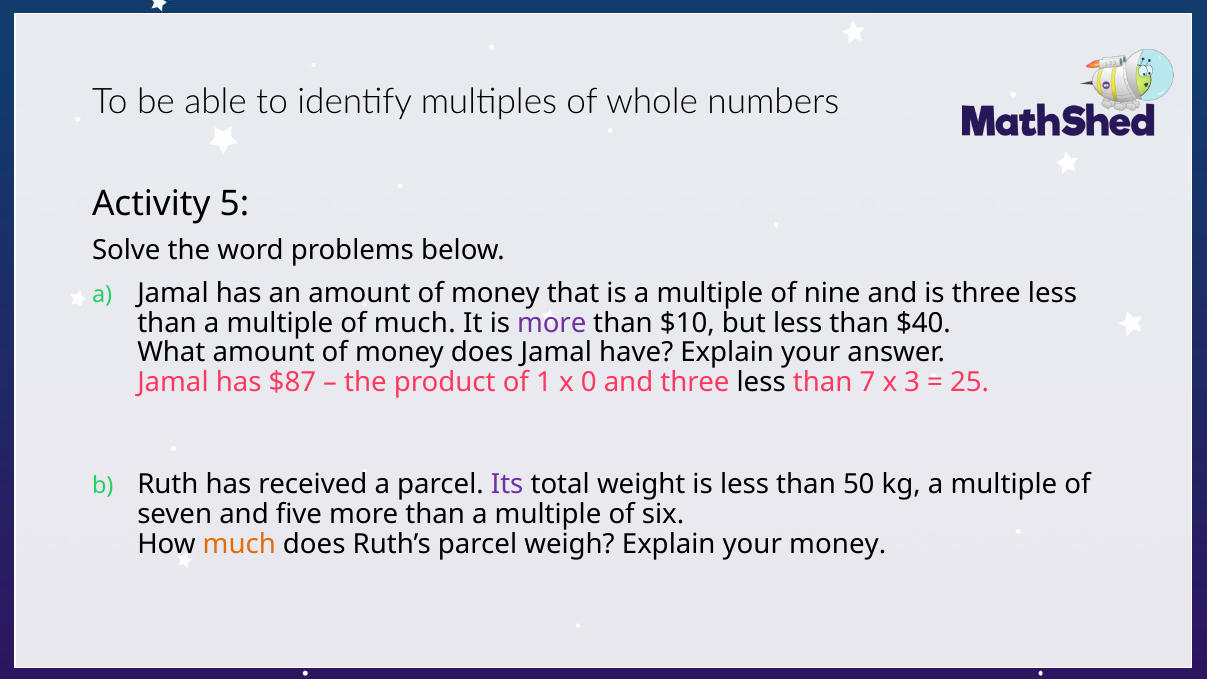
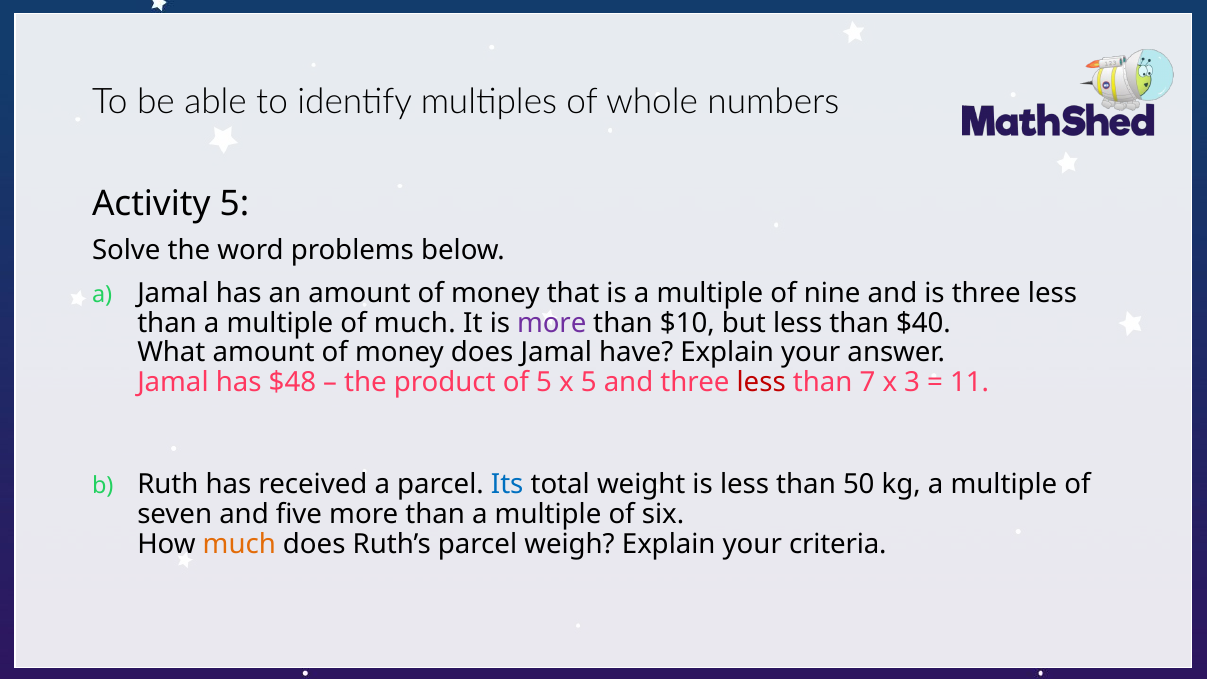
$87: $87 -> $48 (292, 383)
of 1: 1 -> 5 (544, 383)
x 0: 0 -> 5 (589, 383)
less colour: black -> red (761, 383)
25: 25 -> 11 (970, 383)
Its colour: purple -> blue (507, 485)
your money: money -> criteria (838, 545)
